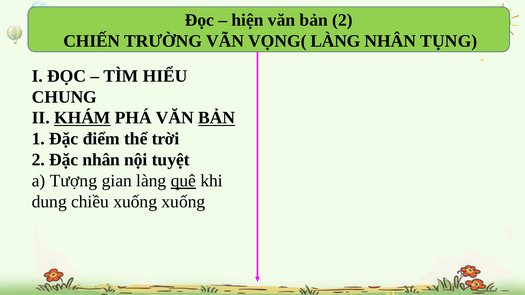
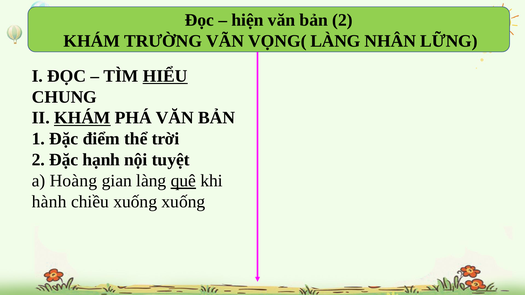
CHIẾN: CHIẾN -> KHÁM (92, 41)
TỤNG: TỤNG -> LỮNG (449, 41)
HIỂU underline: none -> present (165, 76)
BẢN underline: present -> none (217, 118)
Đặc nhân: nhân -> hạnh (101, 160)
Tượng: Tượng -> Hoàng (73, 181)
dung: dung -> hành (49, 202)
